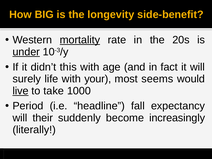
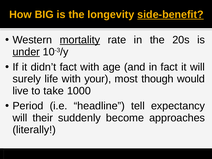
side-benefit underline: none -> present (170, 15)
didn’t this: this -> fact (68, 67)
seems: seems -> though (157, 79)
live underline: present -> none (21, 91)
fall: fall -> tell (138, 106)
increasingly: increasingly -> approaches (177, 118)
